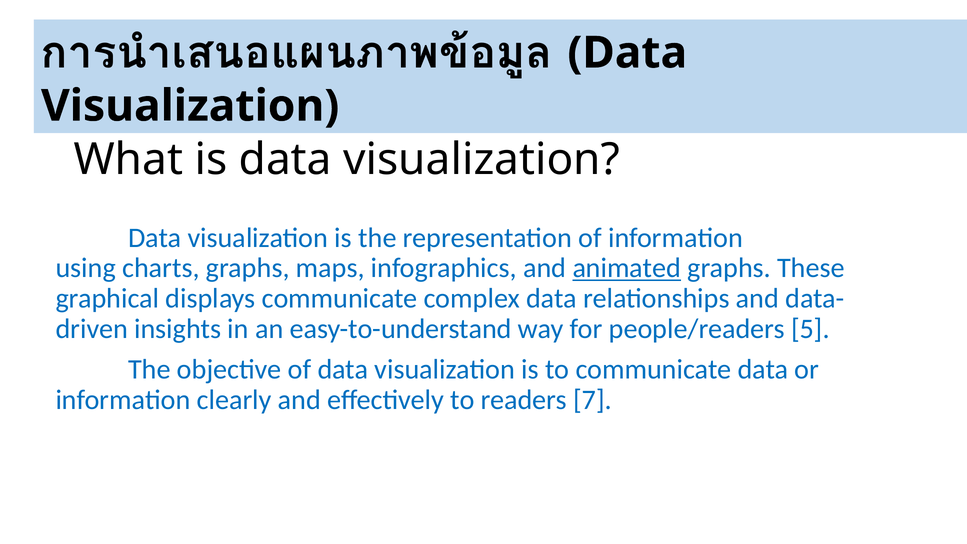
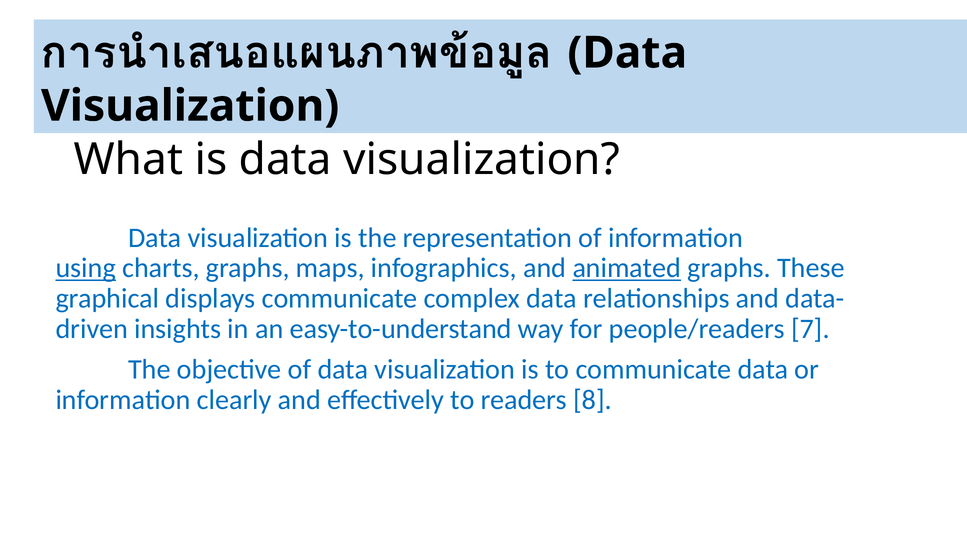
using underline: none -> present (86, 268)
5: 5 -> 7 (810, 329)
7: 7 -> 8 (593, 400)
